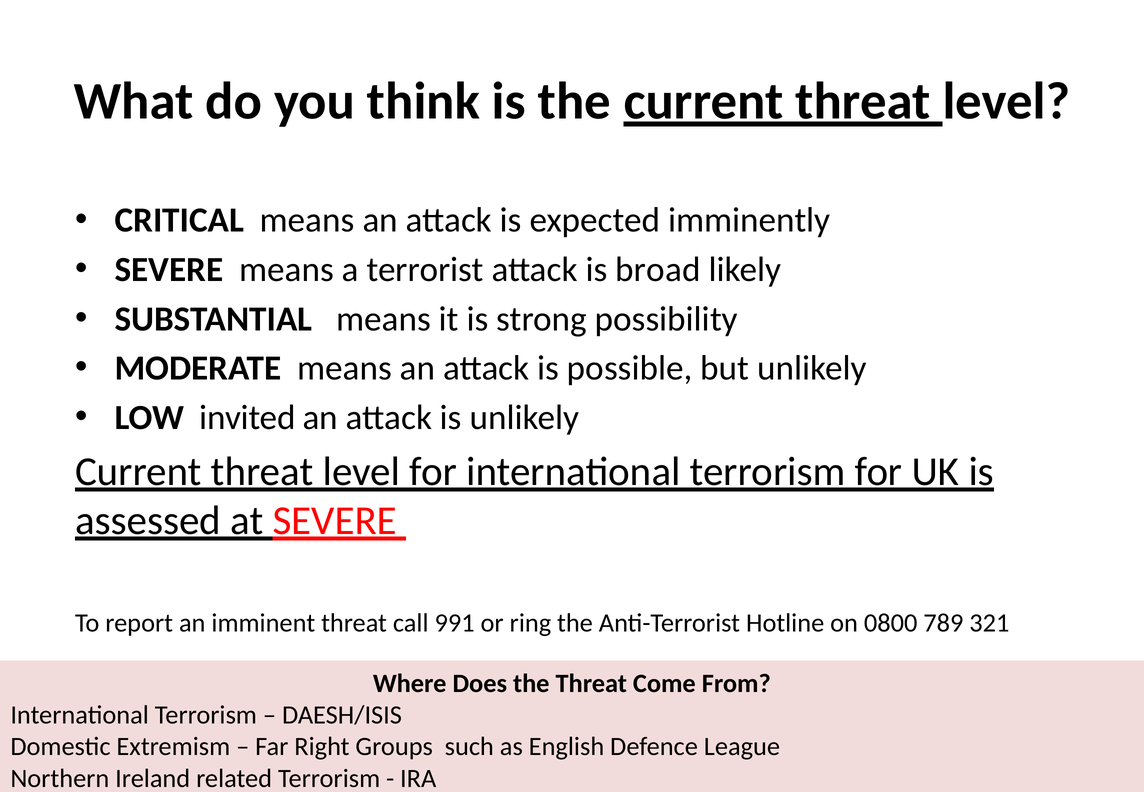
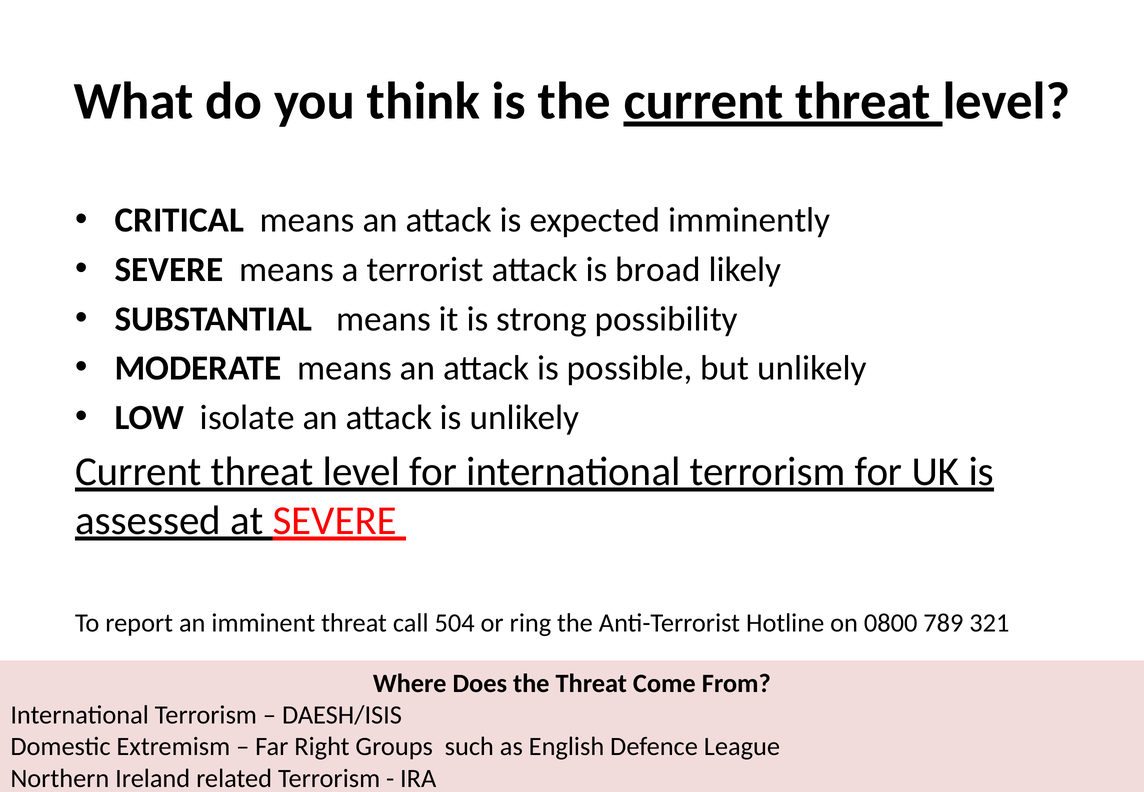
invited: invited -> isolate (247, 417)
991: 991 -> 504 (455, 623)
